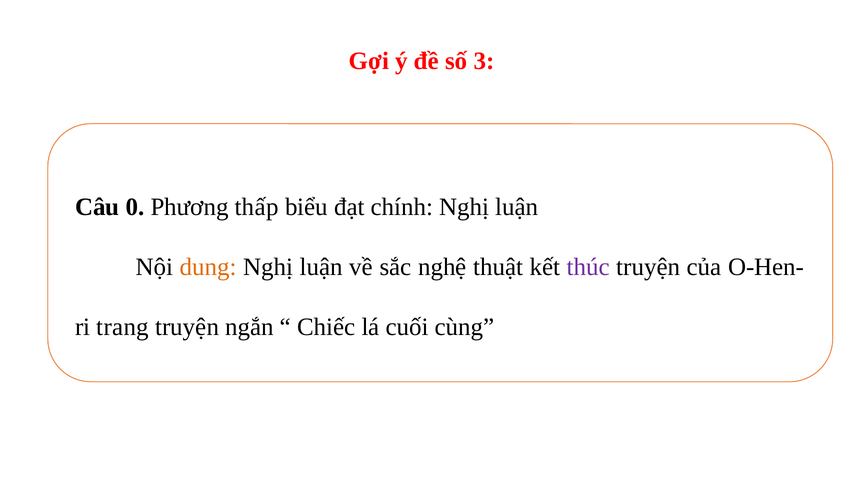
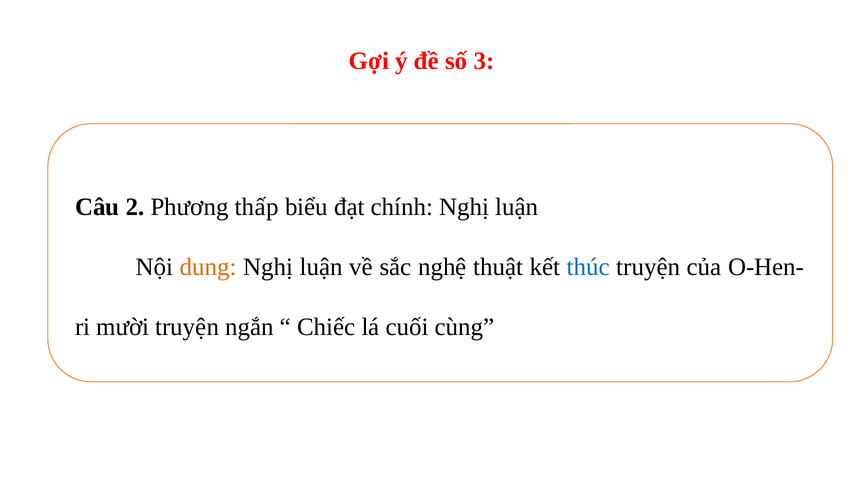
0: 0 -> 2 (135, 207)
thúc colour: purple -> blue (588, 267)
trang: trang -> mười (123, 327)
